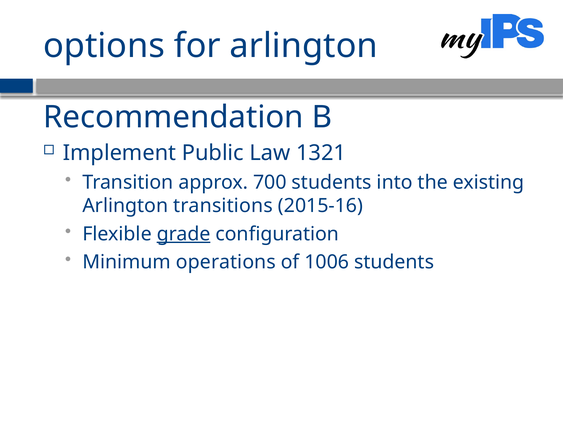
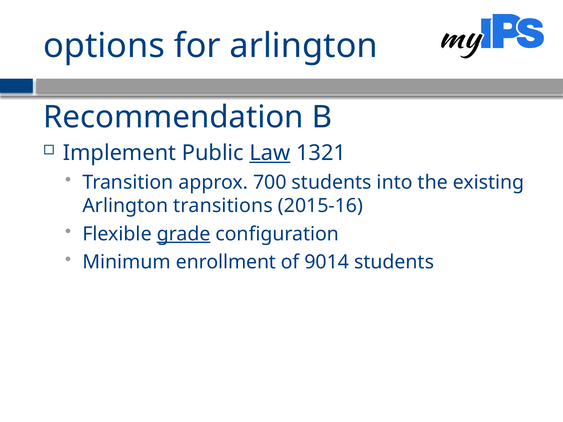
Law underline: none -> present (270, 153)
operations: operations -> enrollment (226, 262)
1006: 1006 -> 9014 (327, 262)
